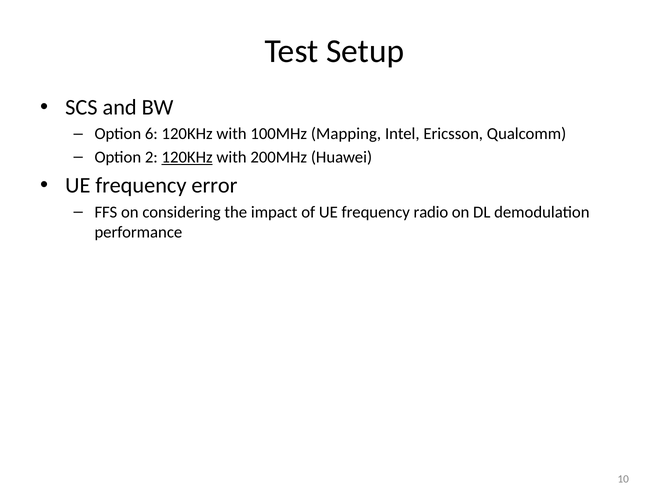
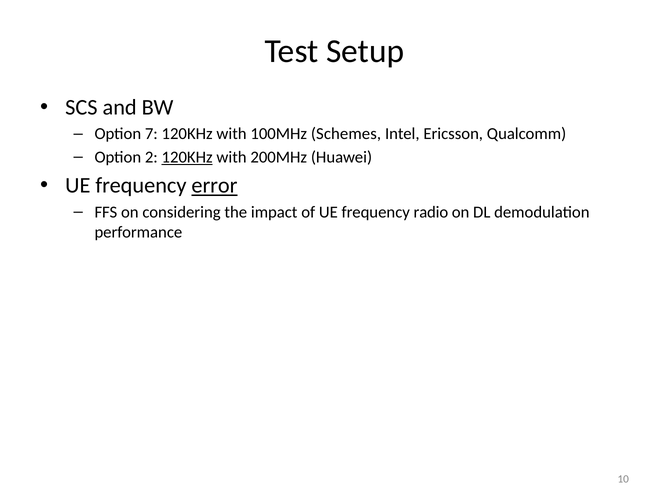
6: 6 -> 7 (151, 134)
Mapping: Mapping -> Schemes (346, 134)
error underline: none -> present (214, 186)
